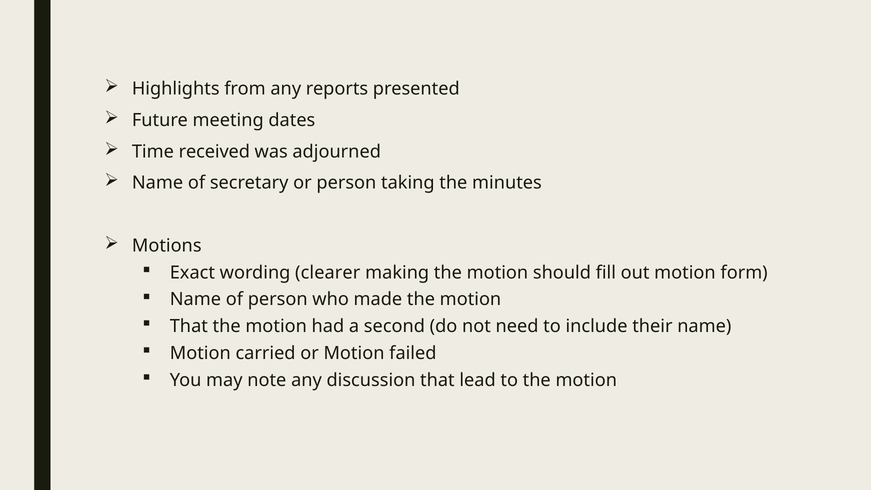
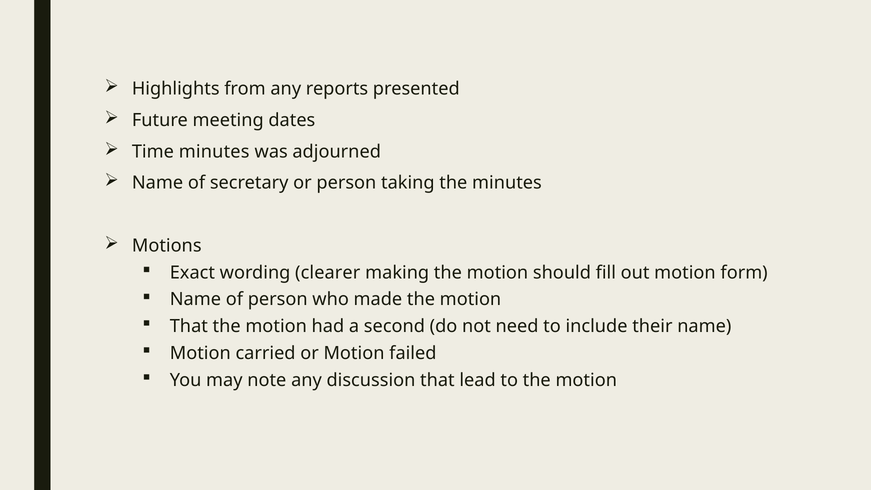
Time received: received -> minutes (214, 152)
